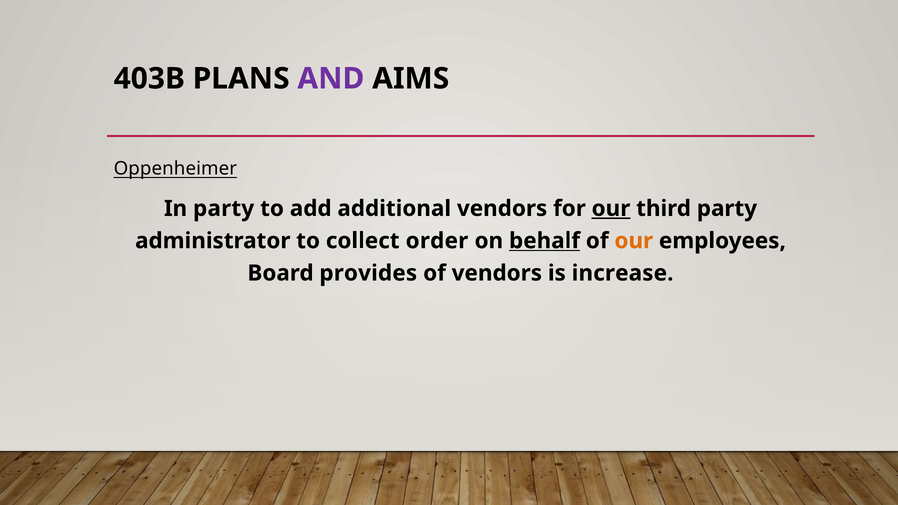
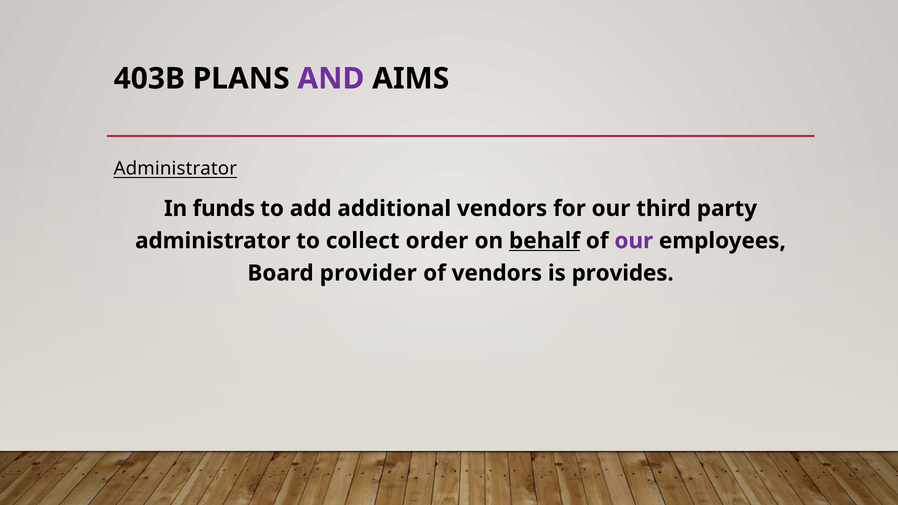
Oppenheimer: Oppenheimer -> Administrator (175, 169)
In party: party -> funds (224, 209)
our underline: present -> none (611, 209)
our colour: orange -> purple (634, 241)
provides: provides -> provider (368, 273)
increase: increase -> provides (623, 273)
